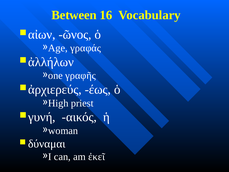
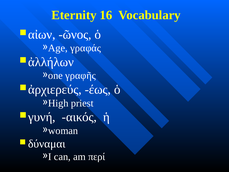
Between: Between -> Eternity (74, 15)
ἐκεῖ: ἐκεῖ -> περί (97, 156)
